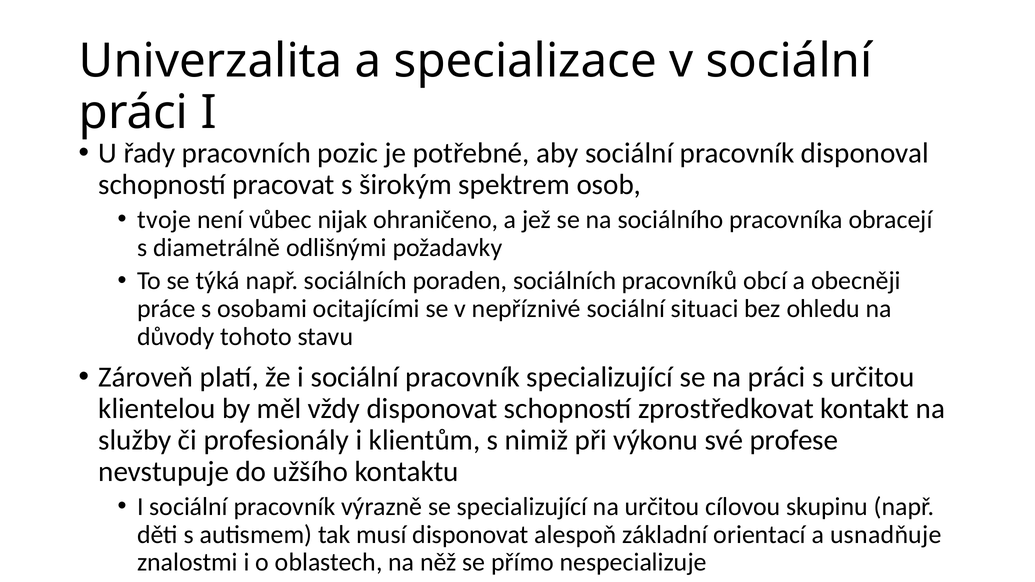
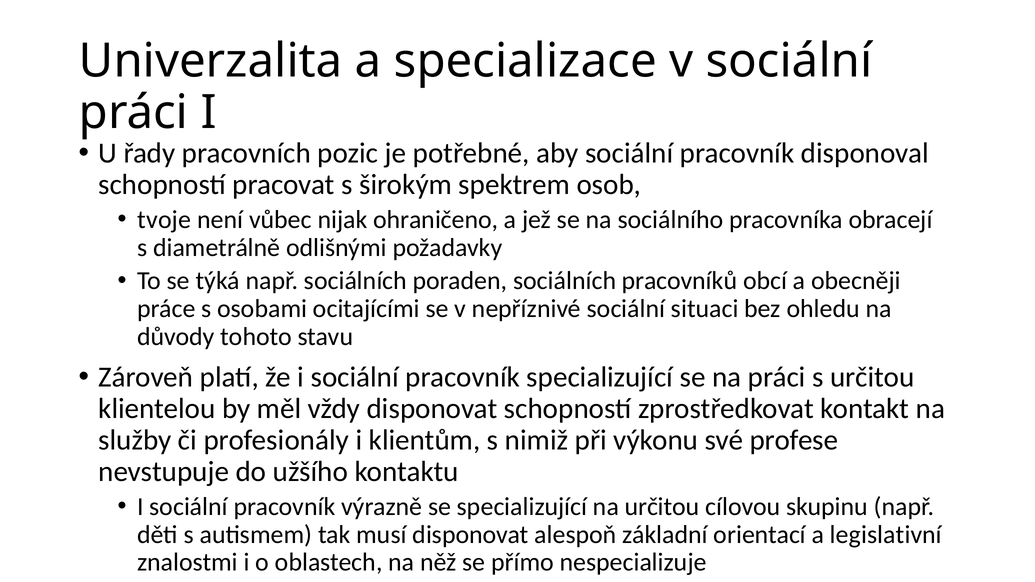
usnadňuje: usnadňuje -> legislativní (886, 535)
